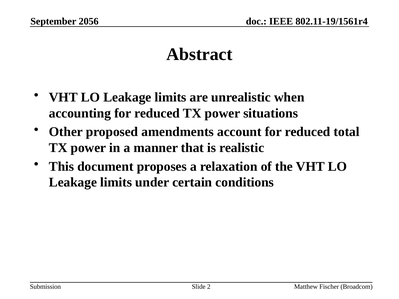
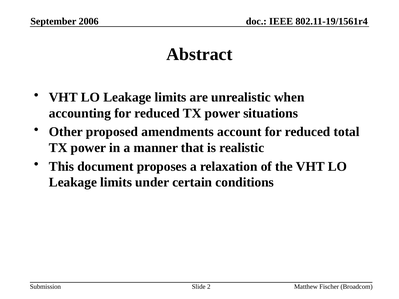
2056: 2056 -> 2006 (89, 21)
